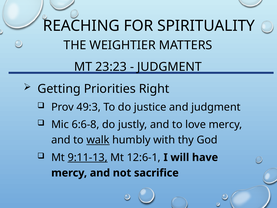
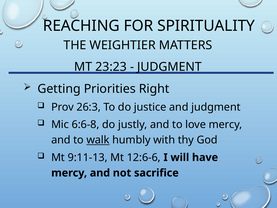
49:3: 49:3 -> 26:3 (89, 107)
9:11-13 underline: present -> none (88, 157)
12:6-1: 12:6-1 -> 12:6-6 (144, 157)
